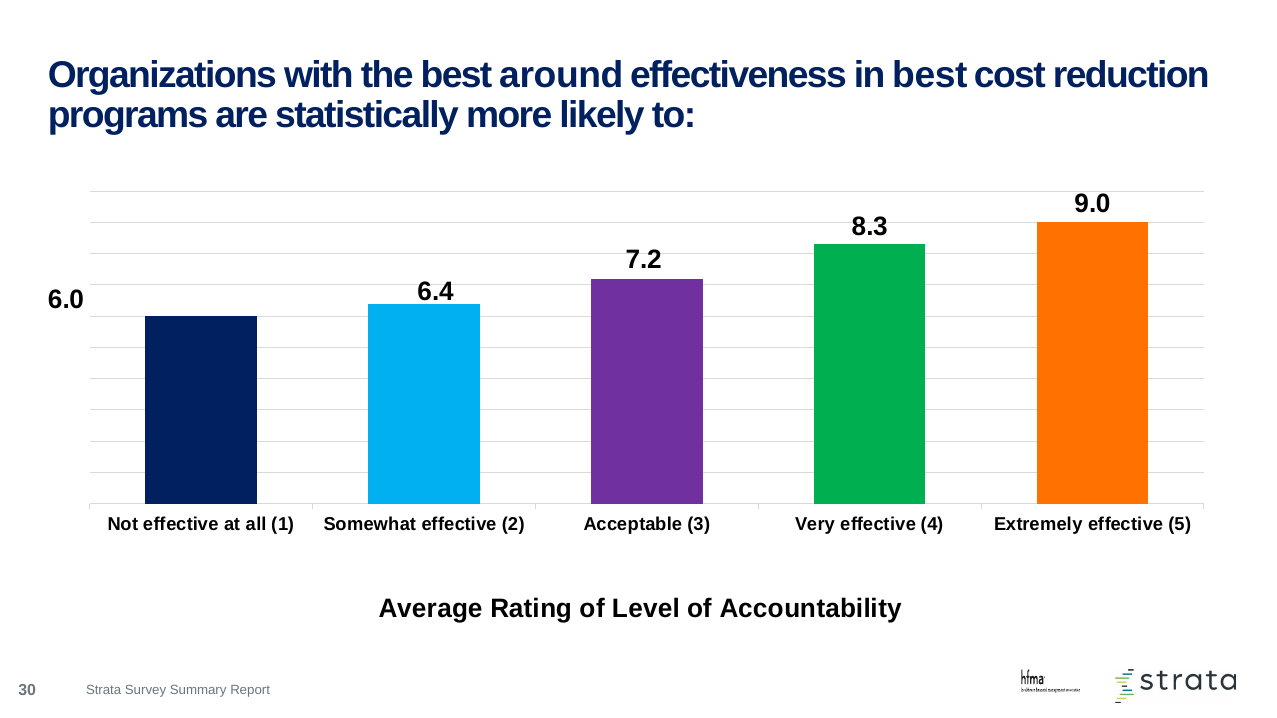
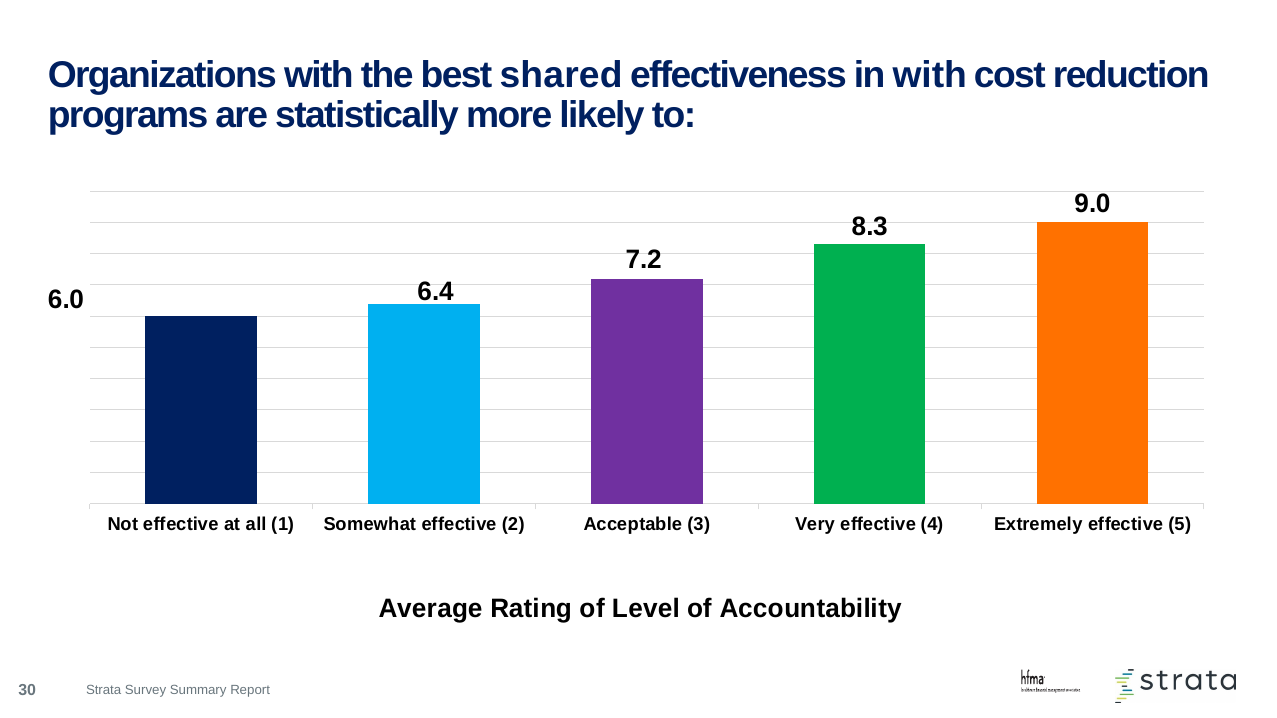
around: around -> shared (561, 75)
in best: best -> with (930, 75)
